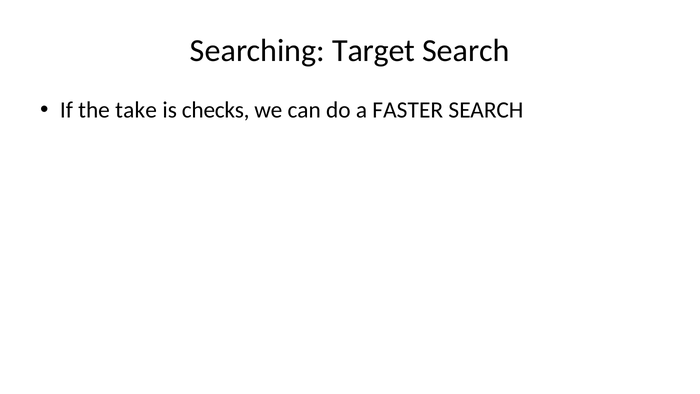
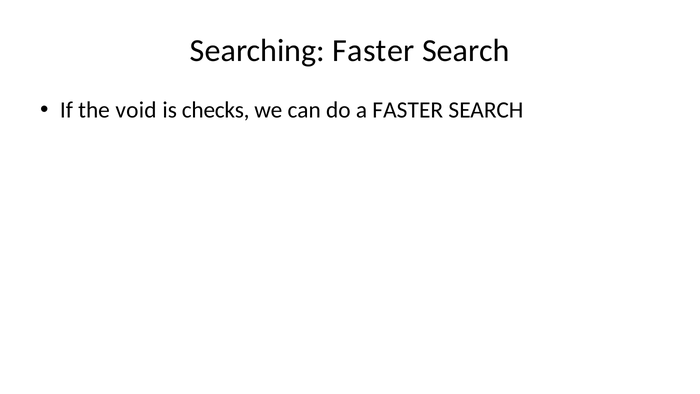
Searching Target: Target -> Faster (373, 51)
take: take -> void (136, 110)
